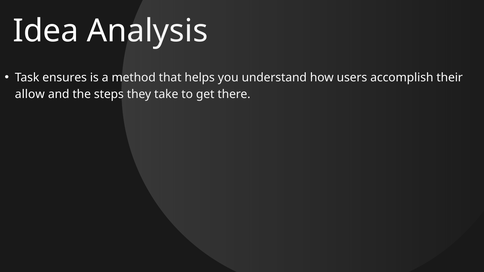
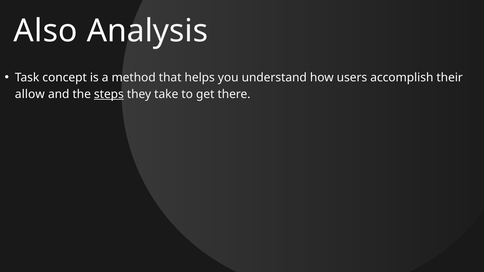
Idea: Idea -> Also (46, 31)
ensures: ensures -> concept (65, 78)
steps underline: none -> present (109, 94)
